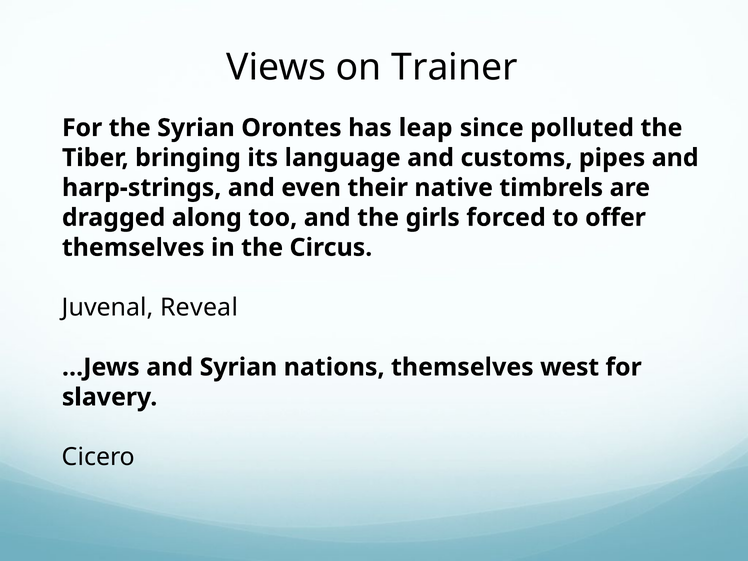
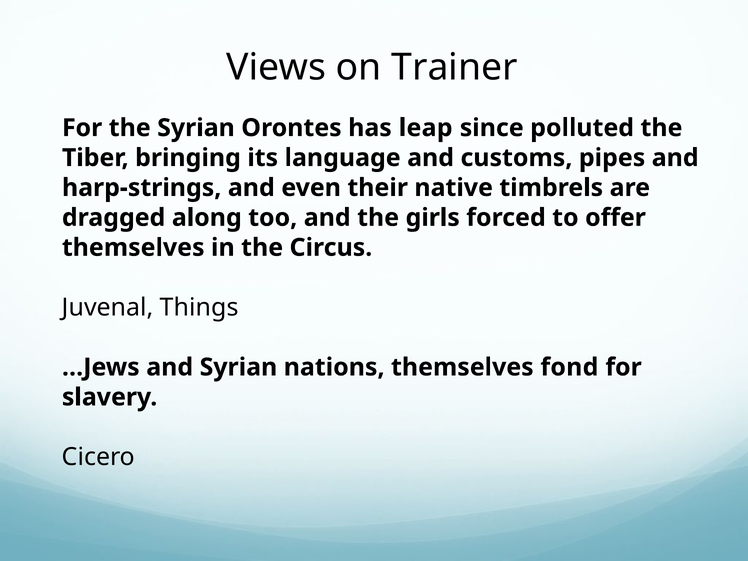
Reveal: Reveal -> Things (199, 307)
west: west -> fond (569, 367)
